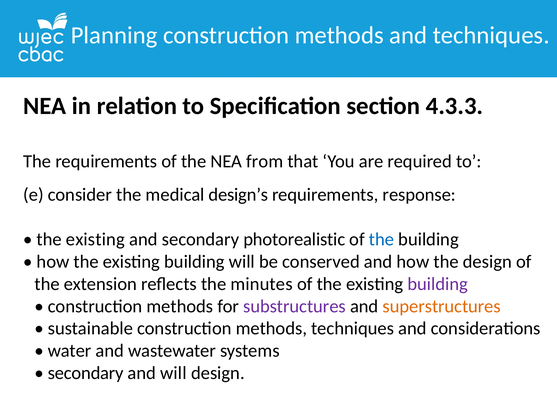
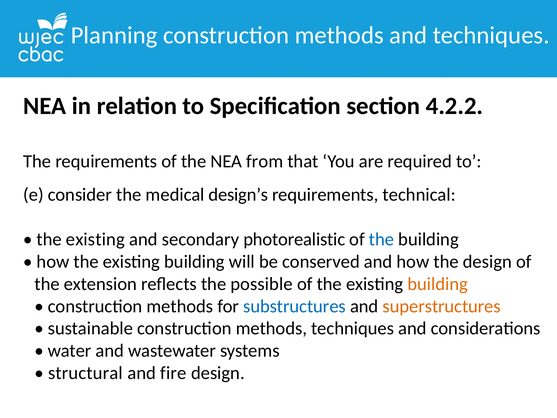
4.3.3: 4.3.3 -> 4.2.2 (455, 106)
response: response -> technical (419, 195)
minutes: minutes -> possible (262, 284)
building colour: purple -> orange (438, 284)
substructures colour: purple -> blue (294, 306)
secondary: secondary -> structural (86, 373)
and will: will -> fire (173, 373)
